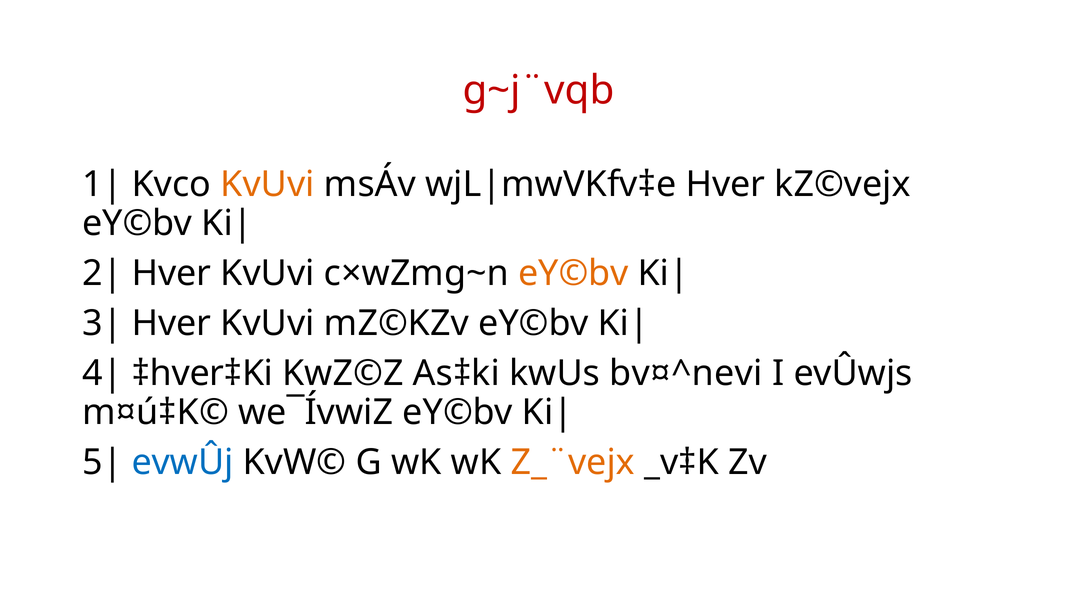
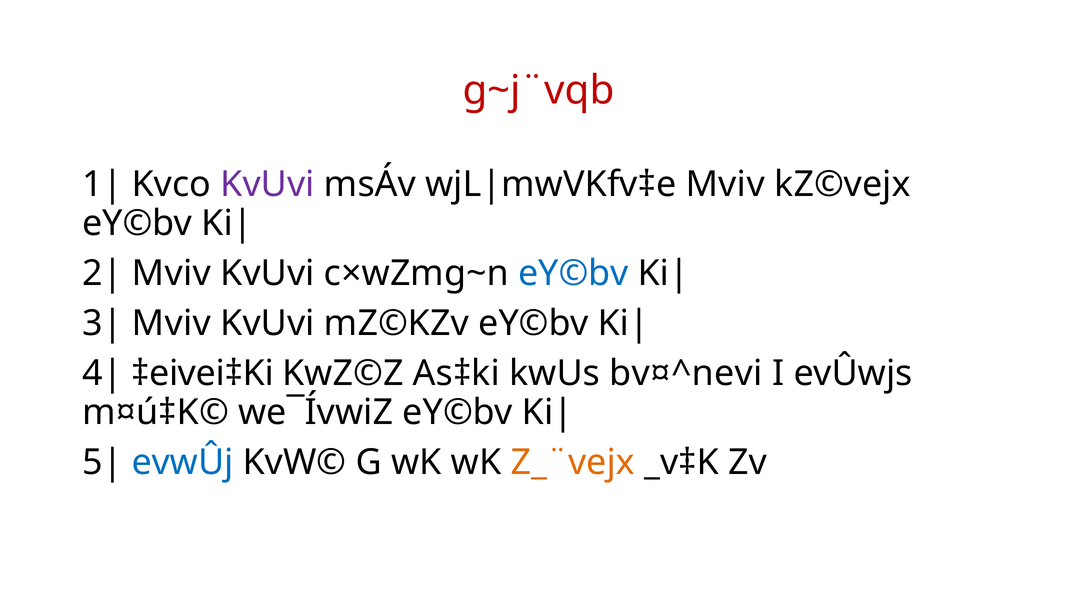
KvUvi colour: orange -> purple (268, 184)
Hver: Hver -> Mviv (725, 184)
Hver: Hver -> Mviv (171, 273)
eY©bv colour: orange -> blue (573, 273)
Hver: Hver -> Mviv (171, 323)
‡hver‡Ki: ‡hver‡Ki -> ‡eivei‡Ki (202, 373)
